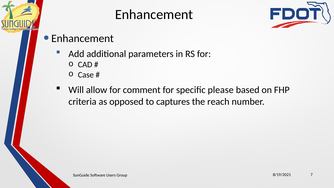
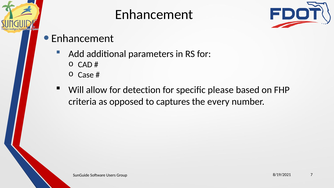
comment: comment -> detection (142, 90)
reach: reach -> every (218, 102)
